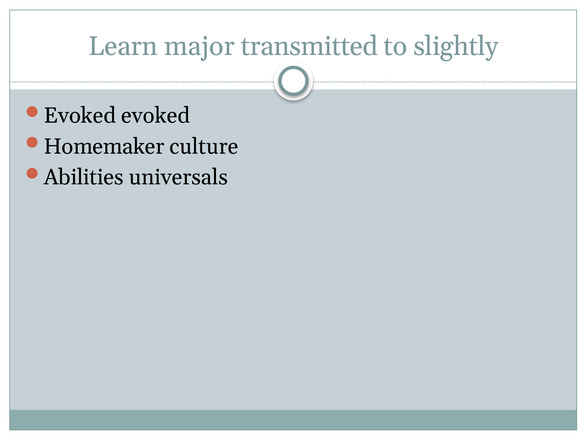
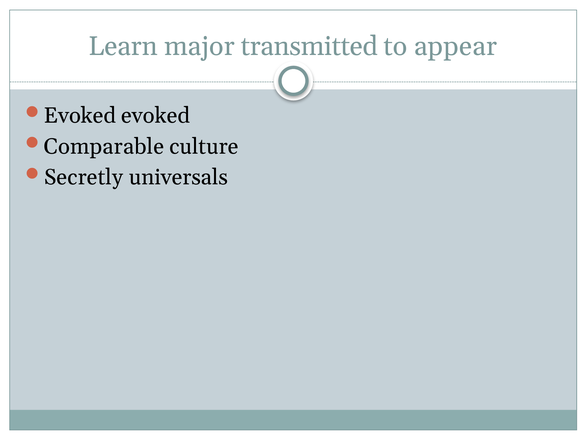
slightly: slightly -> appear (456, 46)
Homemaker: Homemaker -> Comparable (104, 147)
Abilities: Abilities -> Secretly (84, 177)
